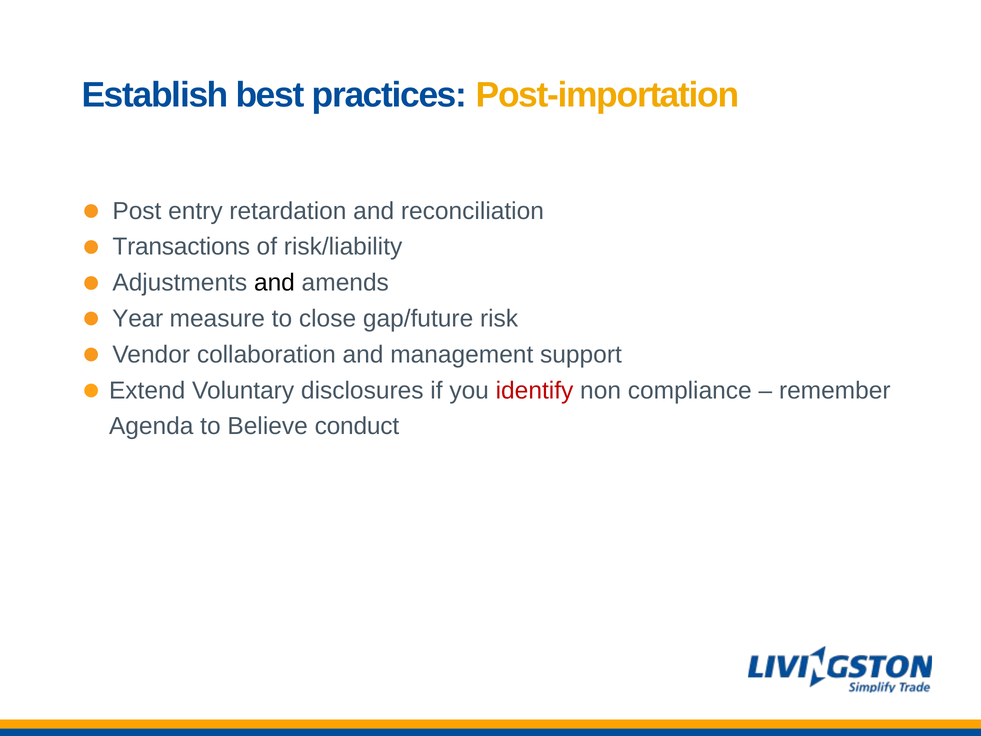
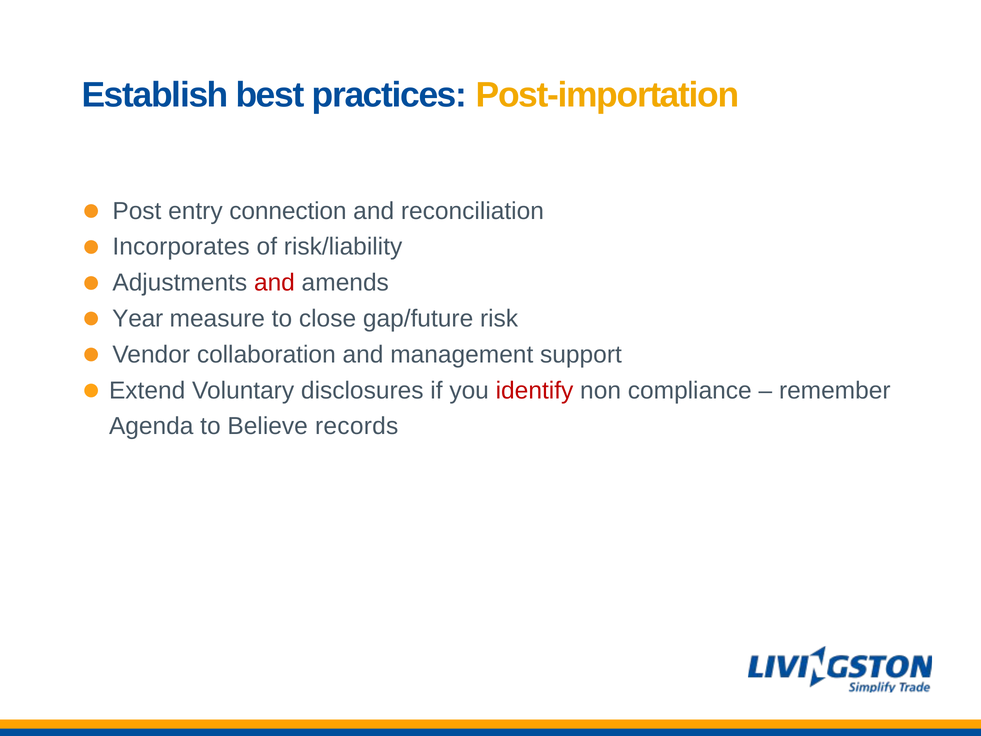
retardation: retardation -> connection (288, 211)
Transactions: Transactions -> Incorporates (181, 247)
and colour: black -> red (274, 283)
conduct: conduct -> records (357, 426)
